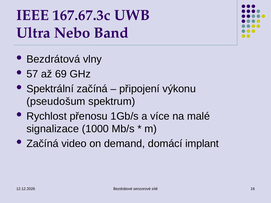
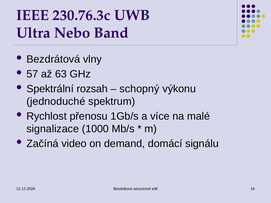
167.67.3c: 167.67.3c -> 230.76.3c (81, 15)
69: 69 -> 63 (61, 74)
Spektrální začíná: začíná -> rozsah (92, 89)
připojení: připojení -> schopný (139, 89)
pseudošum: pseudošum -> jednoduché (56, 102)
implant: implant -> signálu (202, 144)
